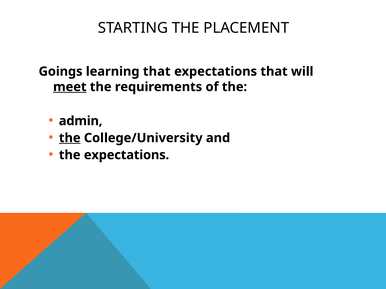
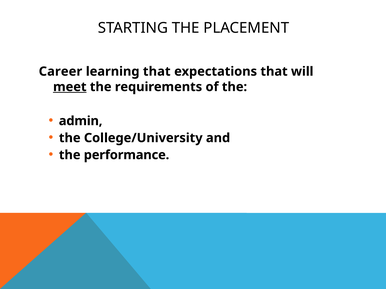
Goings: Goings -> Career (60, 72)
the underline: present -> none (70, 138)
the expectations: expectations -> performance (127, 155)
